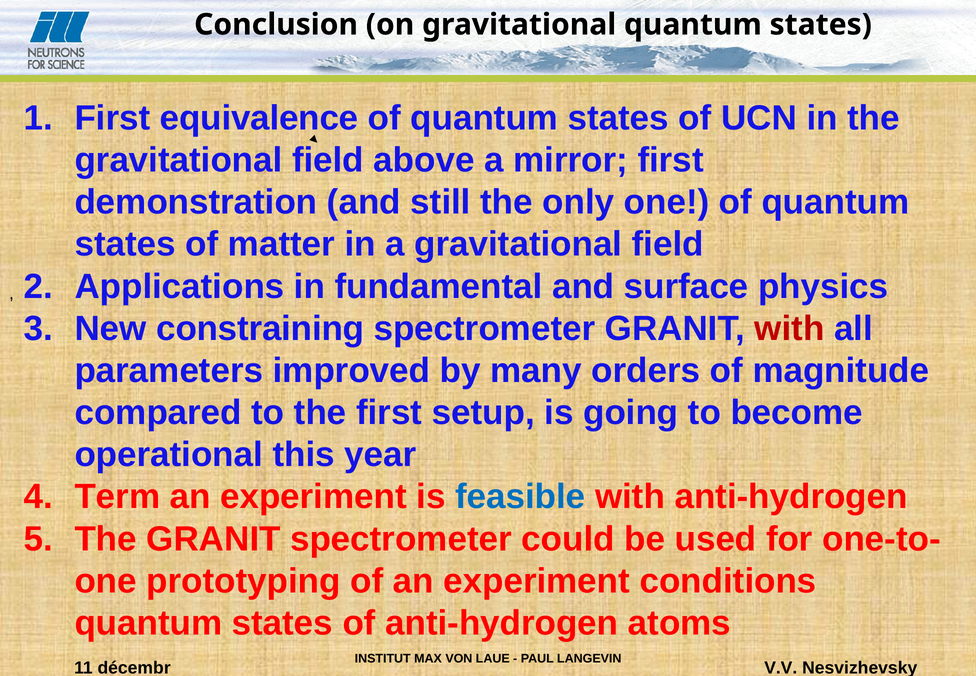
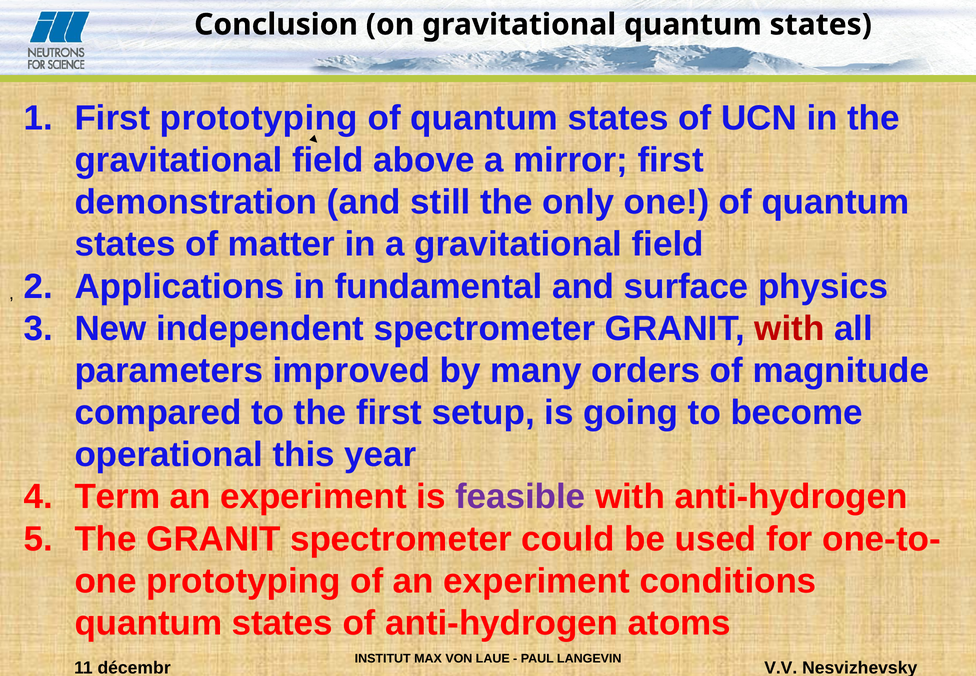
First equivalence: equivalence -> prototyping (259, 118)
constraining: constraining -> independent (260, 328)
feasible colour: blue -> purple (520, 497)
